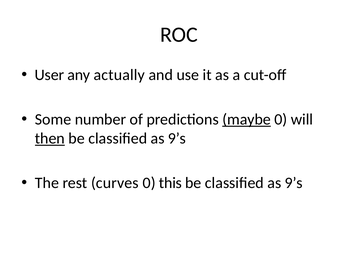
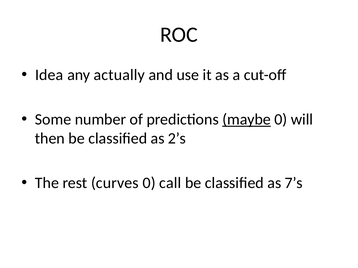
User: User -> Idea (49, 75)
then underline: present -> none (50, 139)
9’s: 9’s -> 2’s (177, 139)
this: this -> call (170, 183)
9’s: 9’s -> 7’s (294, 183)
